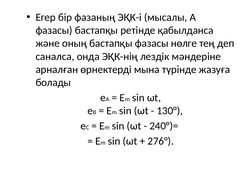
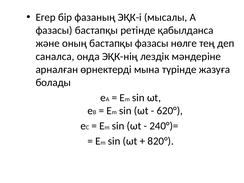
130°: 130° -> 620° (170, 111)
276°: 276° -> 820° (161, 141)
